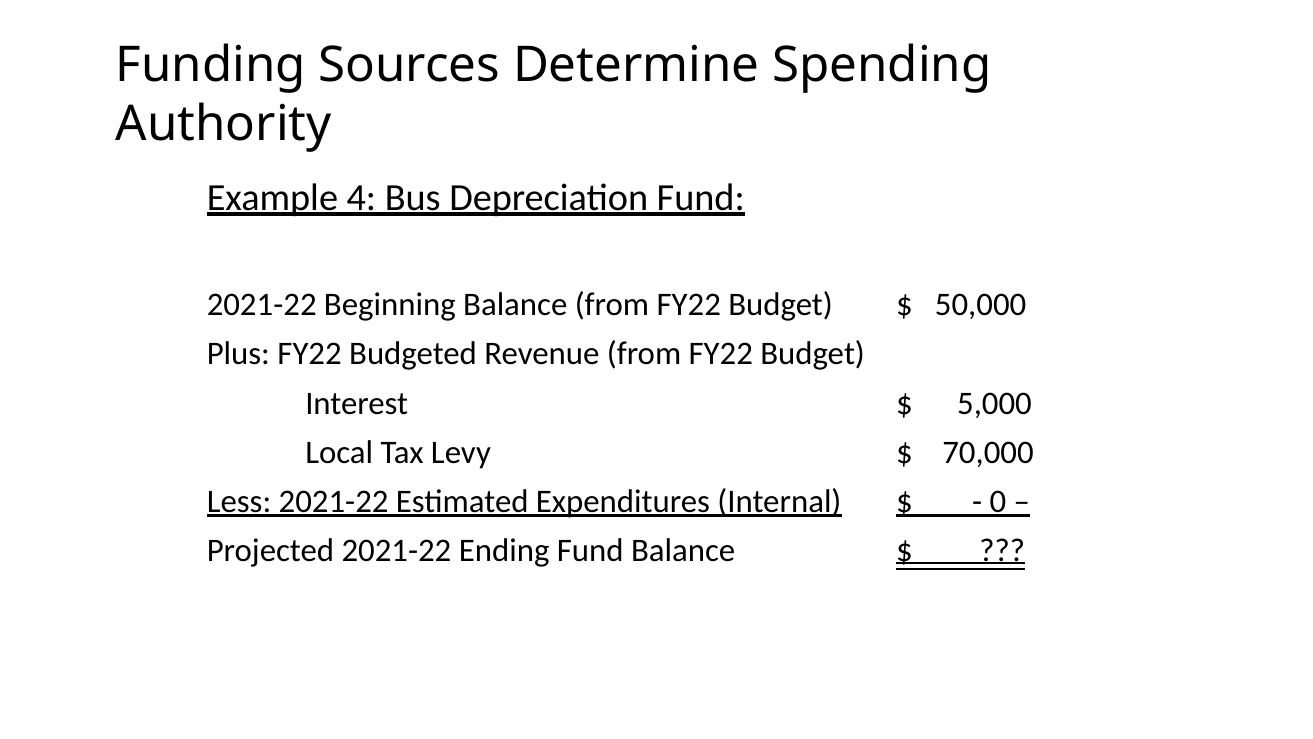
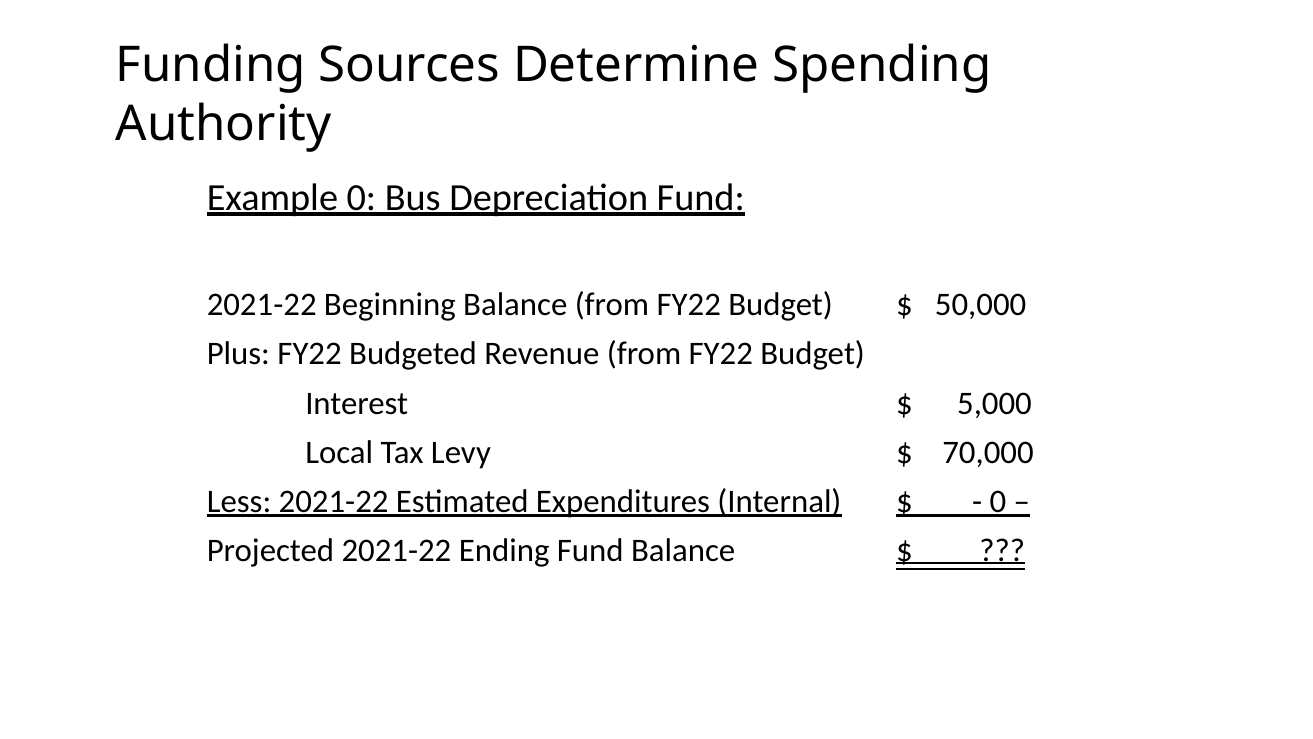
Example 4: 4 -> 0 (361, 198)
